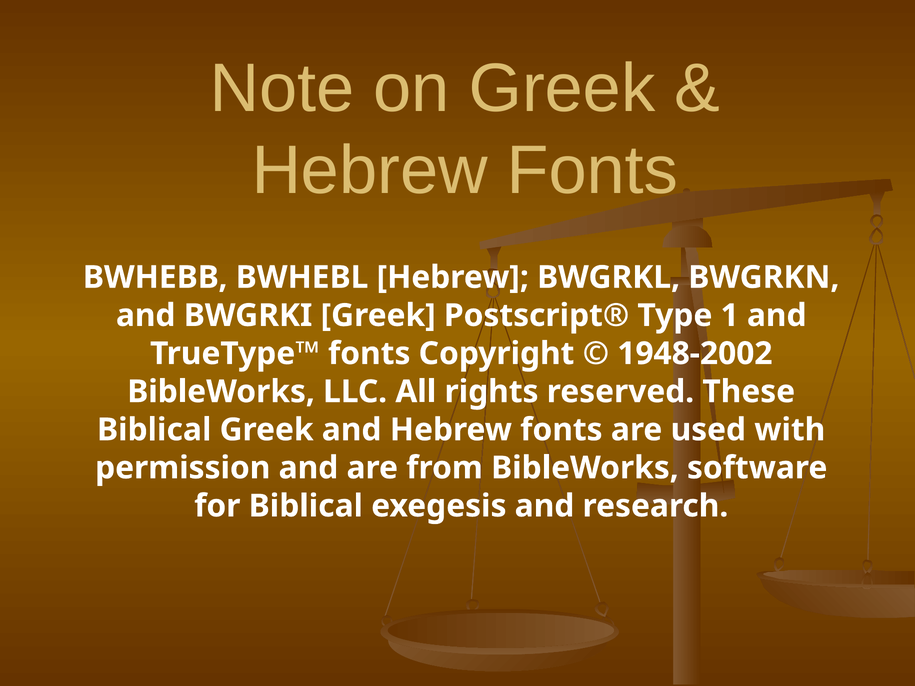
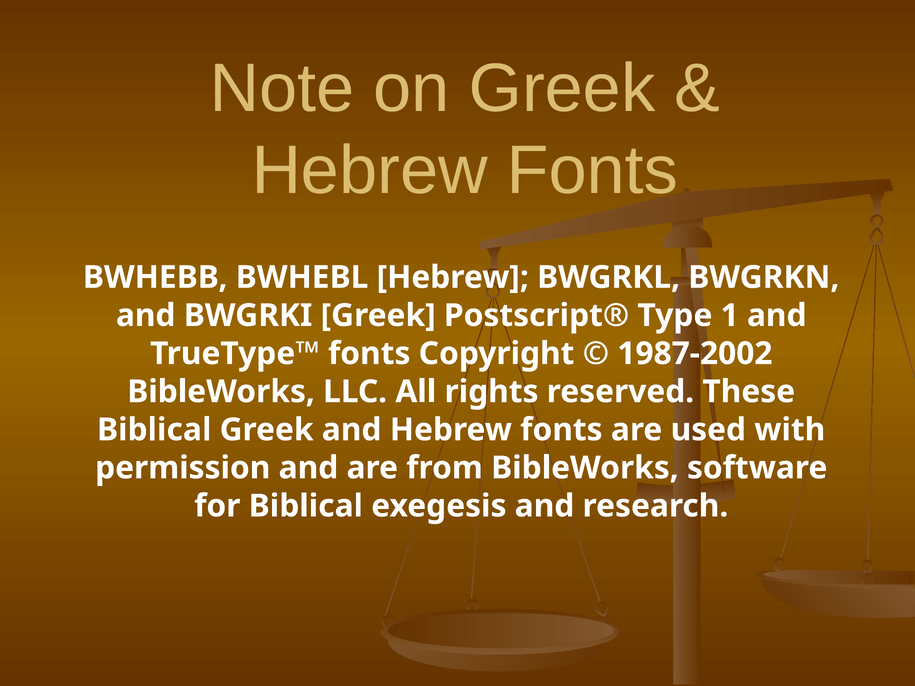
1948-2002: 1948-2002 -> 1987-2002 (695, 354)
